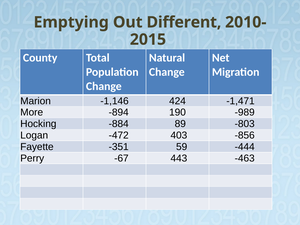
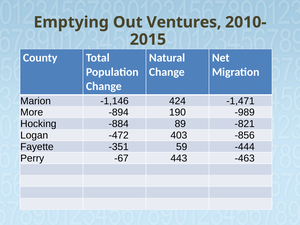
Different: Different -> Ventures (184, 22)
-803: -803 -> -821 (245, 124)
